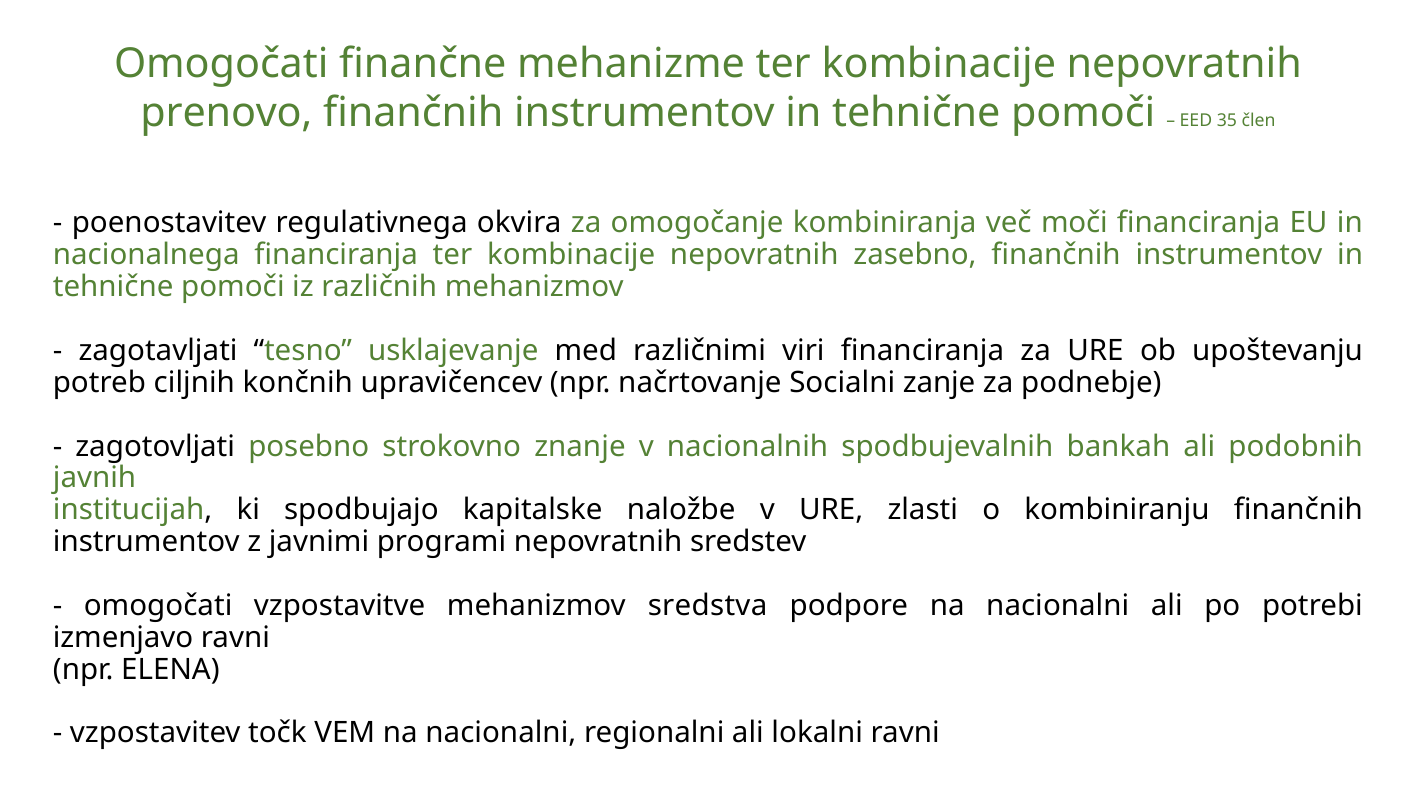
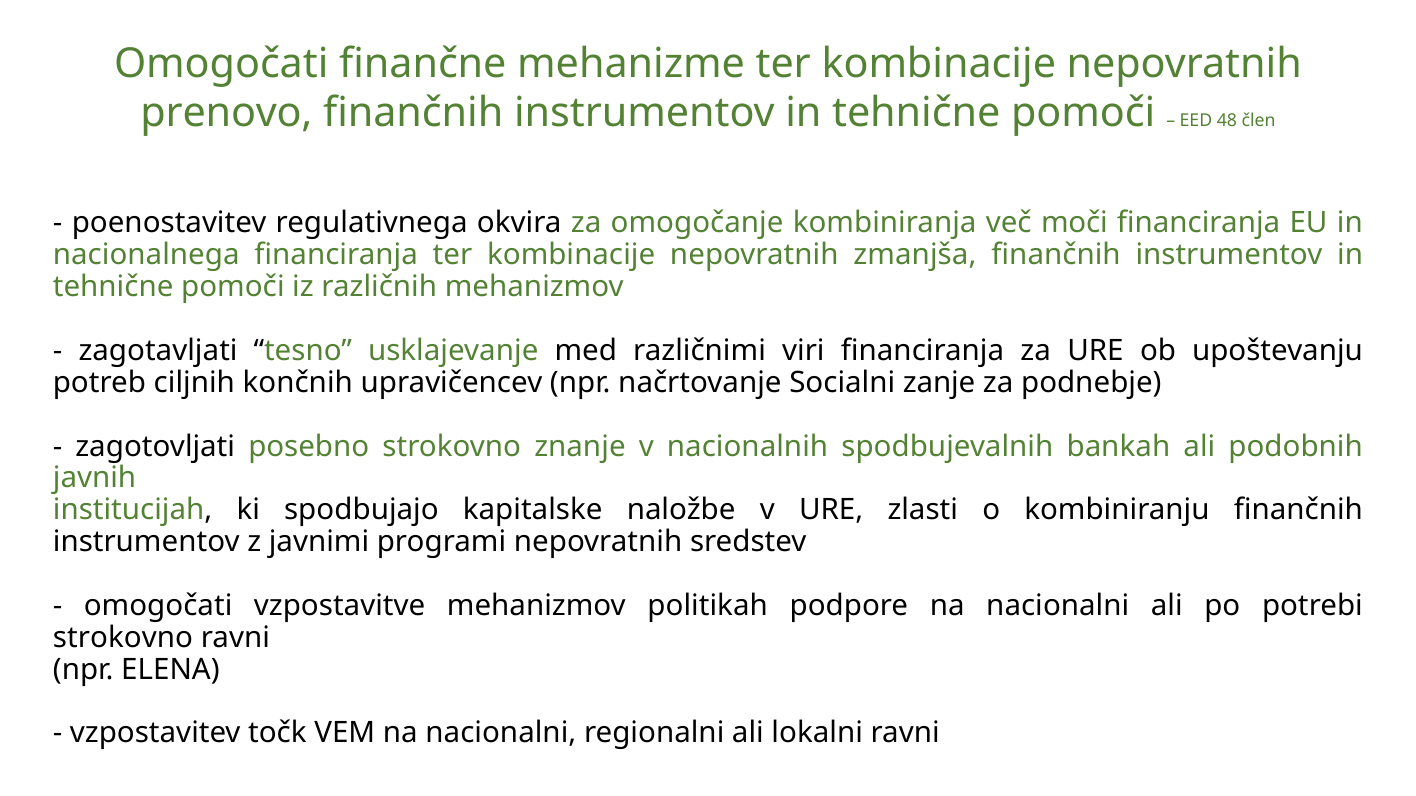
35: 35 -> 48 (1227, 121)
zasebno: zasebno -> zmanjša (915, 255)
sredstva: sredstva -> politikah (708, 606)
izmenjavo: izmenjavo -> strokovno (123, 638)
